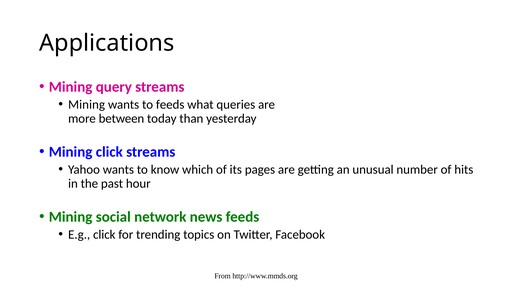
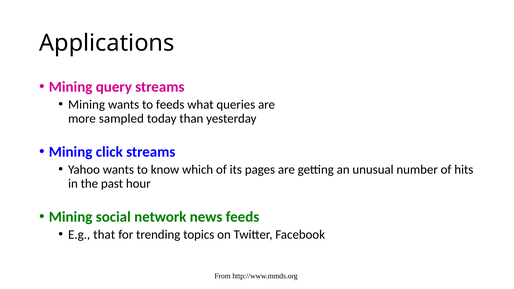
between: between -> sampled (121, 118)
E.g click: click -> that (104, 235)
